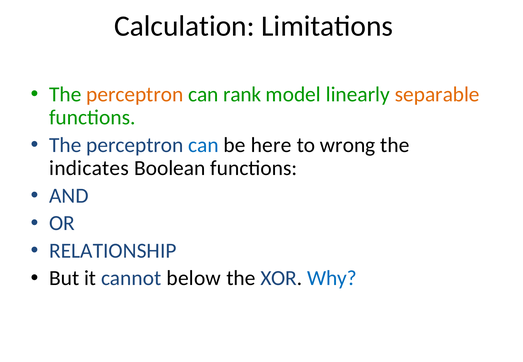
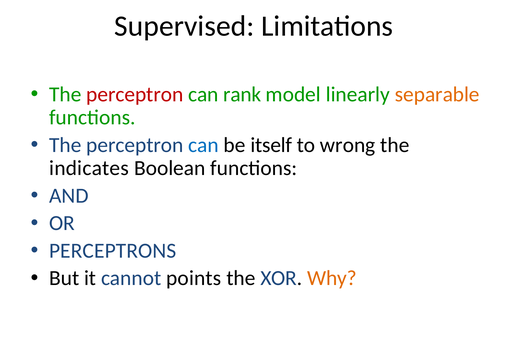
Calculation: Calculation -> Supervised (184, 26)
perceptron colour: orange -> red (135, 94)
here: here -> itself (271, 145)
RELATIONSHIP: RELATIONSHIP -> PERCEPTRONS (113, 251)
below: below -> points (194, 278)
Why colour: blue -> orange (332, 278)
